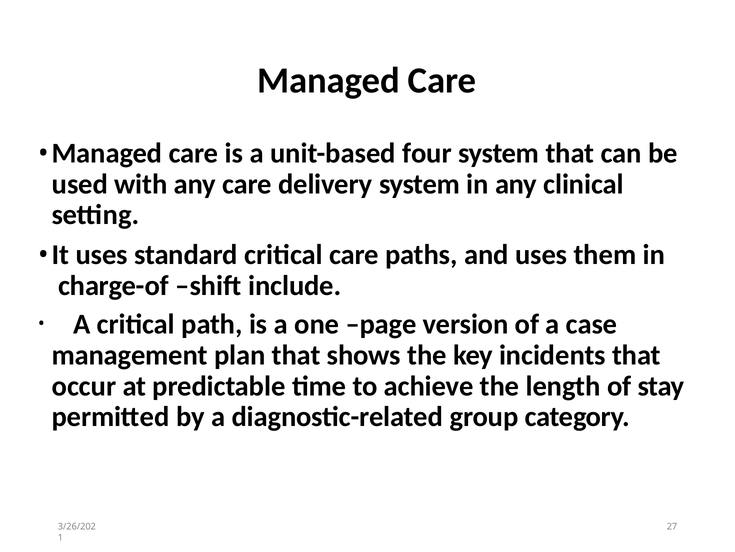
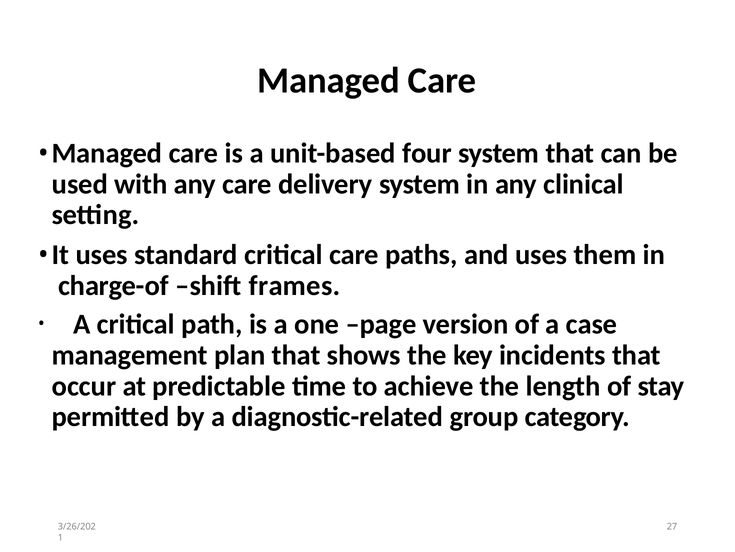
include: include -> frames (295, 285)
